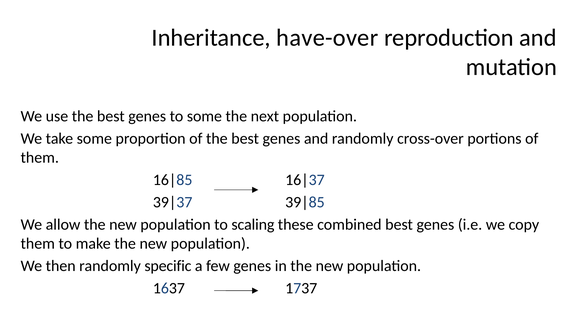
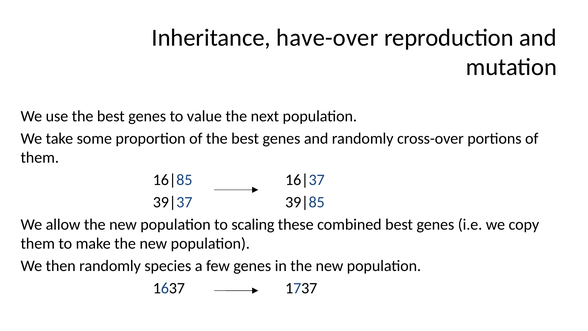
to some: some -> value (204, 116)
specific: specific -> species (168, 266)
